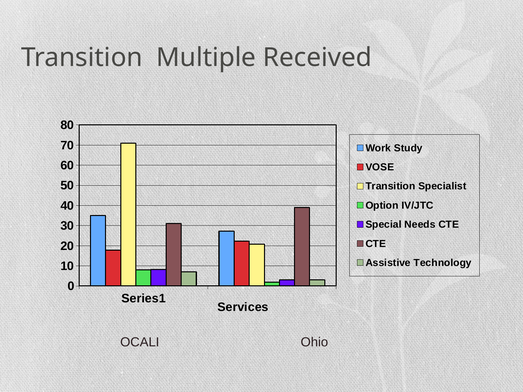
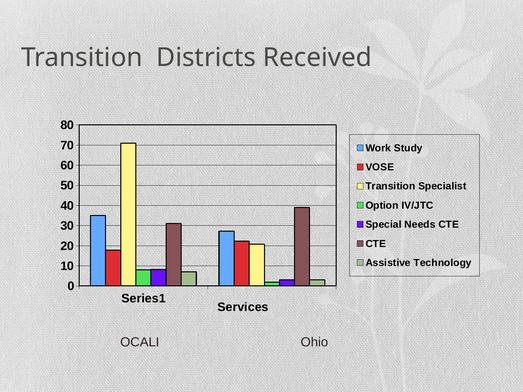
Multiple: Multiple -> Districts (206, 58)
